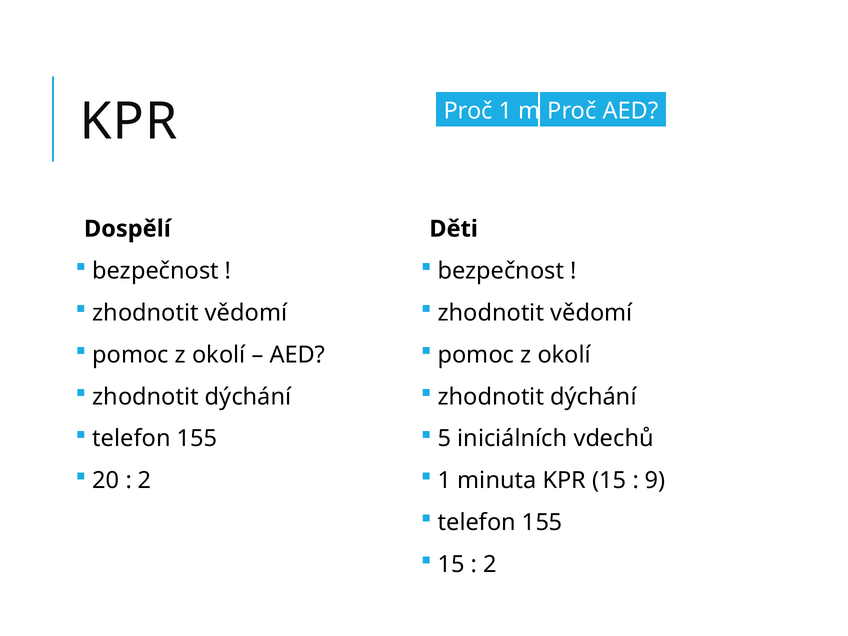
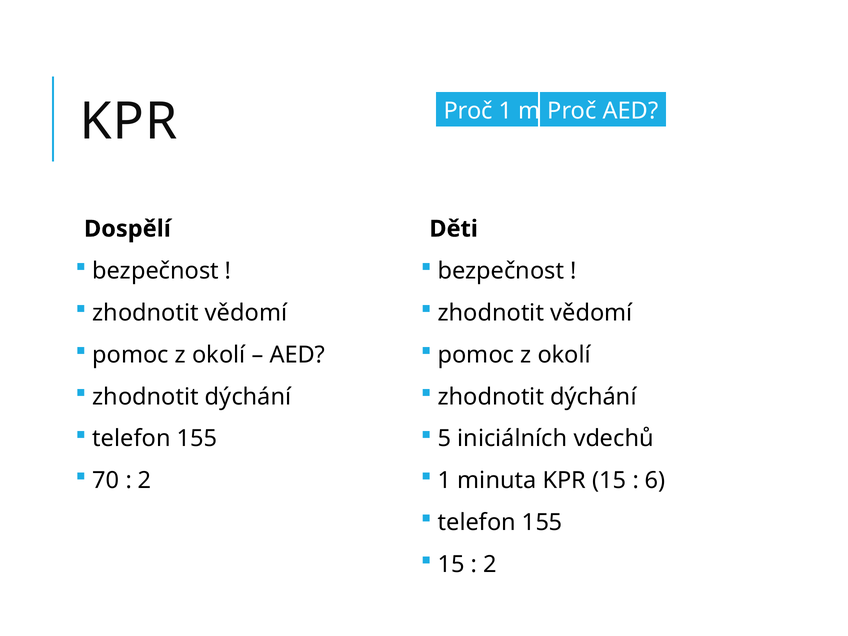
20: 20 -> 70 (106, 481)
9: 9 -> 6 (655, 481)
